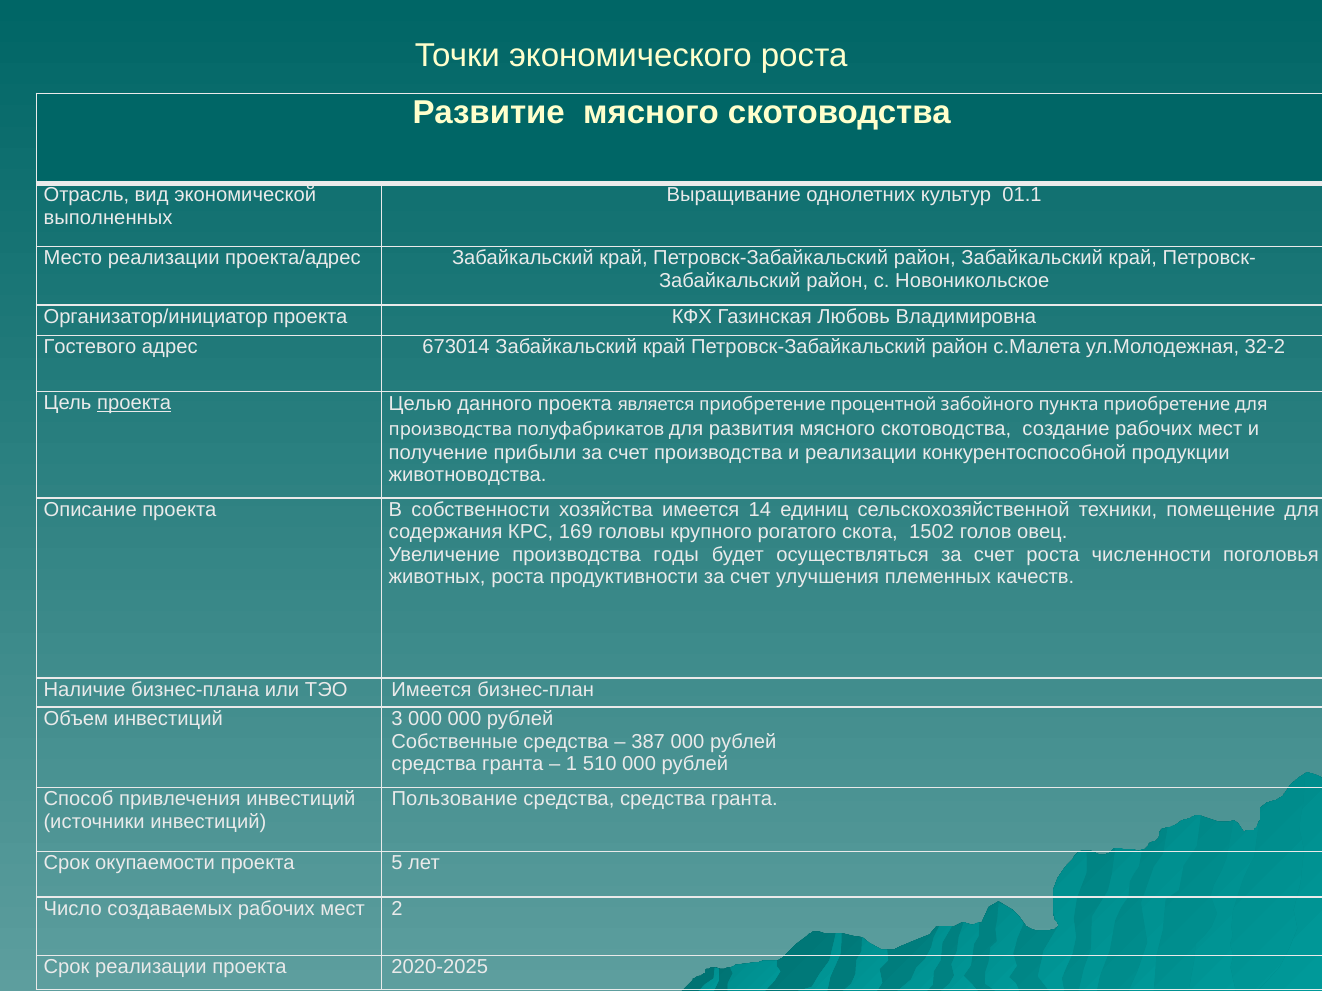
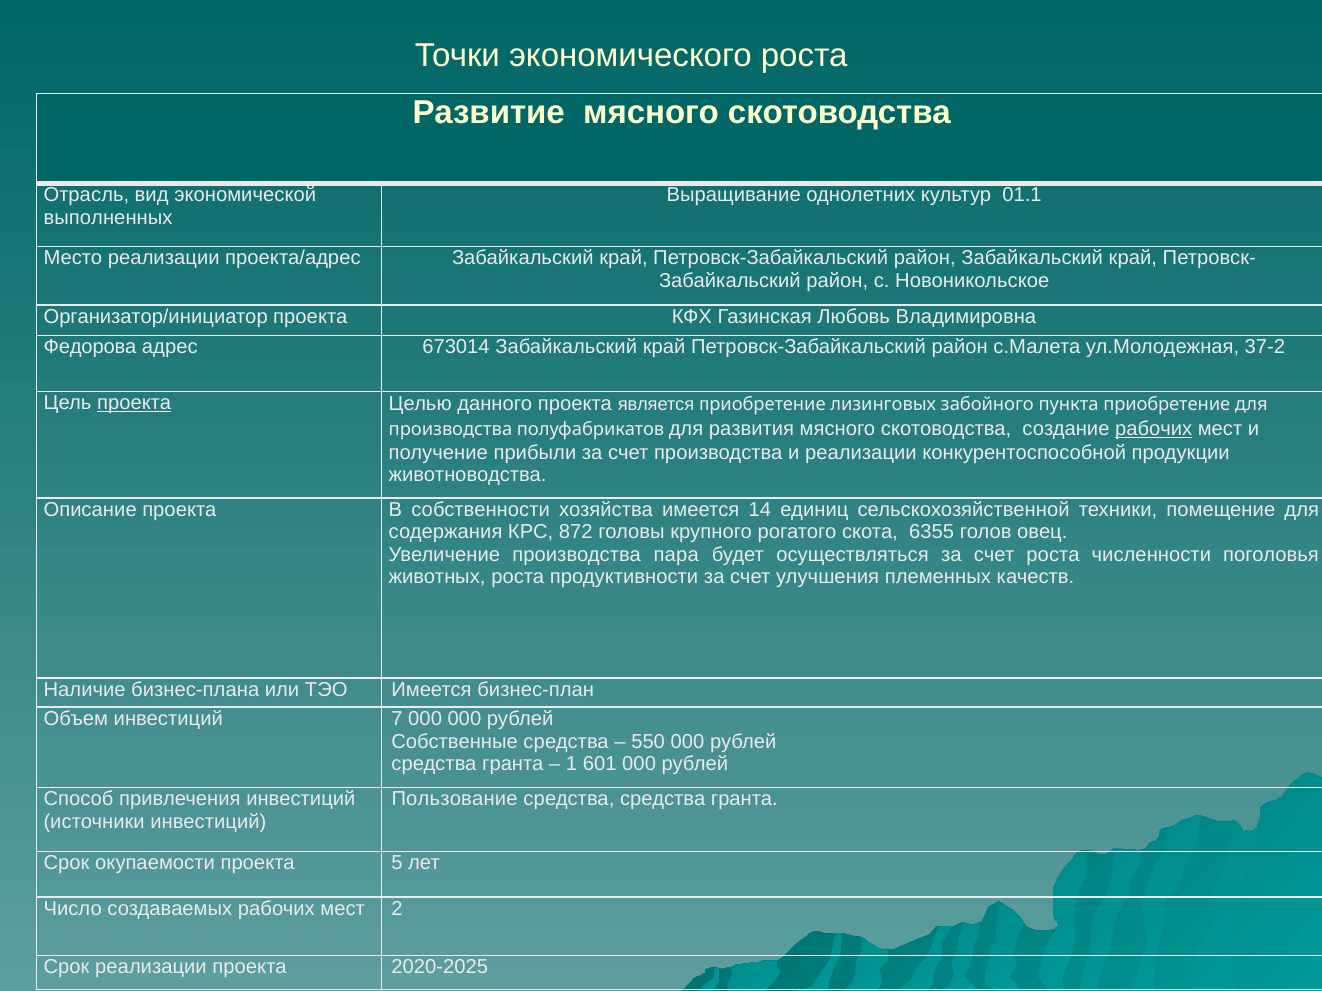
Гостевого: Гостевого -> Федорова (90, 347)
32-2: 32-2 -> 37-2 (1265, 347)
процентной: процентной -> лизинговых (883, 405)
рабочих underline: none -> present (1154, 429)
169: 169 -> 872 (576, 533)
1502: 1502 -> 6355 (932, 533)
годы: годы -> пара (676, 555)
3: 3 -> 7 (397, 719)
387: 387 -> 550 (648, 742)
510: 510 -> 601 (600, 764)
